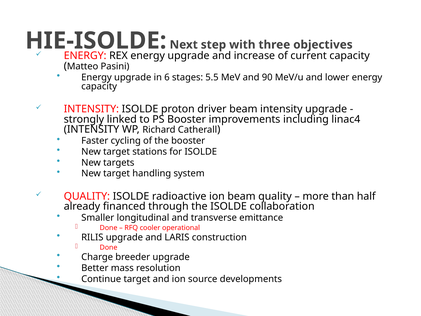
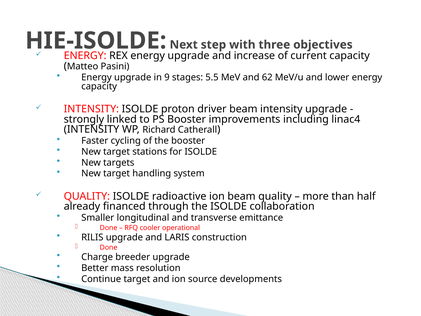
6: 6 -> 9 (167, 77)
90: 90 -> 62 (267, 77)
